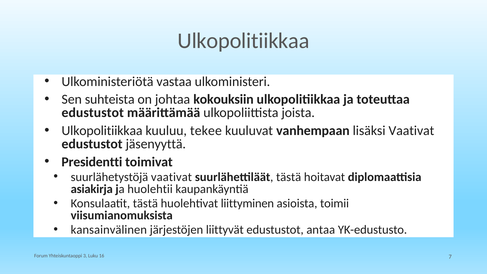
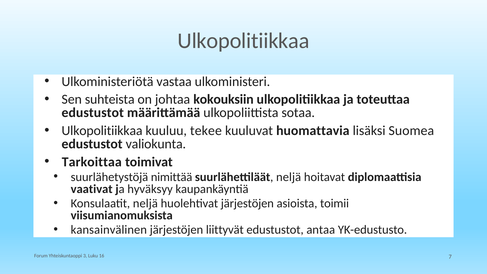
joista: joista -> sotaa (298, 113)
vanhempaan: vanhempaan -> huomattavia (313, 131)
lisäksi Vaativat: Vaativat -> Suomea (411, 131)
jäsenyyttä: jäsenyyttä -> valiokunta (156, 144)
Presidentti: Presidentti -> Tarkoittaa (92, 162)
suurlähetystöjä vaativat: vaativat -> nimittää (172, 177)
suurlähettiläät tästä: tästä -> neljä (289, 177)
asiakirja: asiakirja -> vaativat (92, 189)
huolehtii: huolehtii -> hyväksyy (150, 189)
Konsulaatit tästä: tästä -> neljä (145, 203)
huolehtivat liittyminen: liittyminen -> järjestöjen (247, 203)
